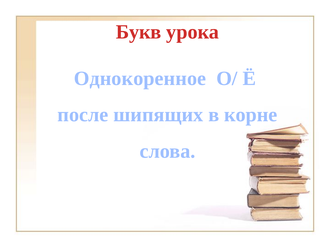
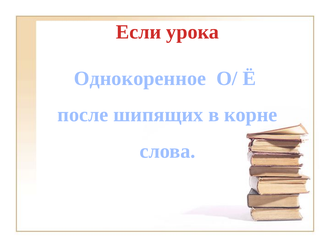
Букв: Букв -> Если (139, 32)
